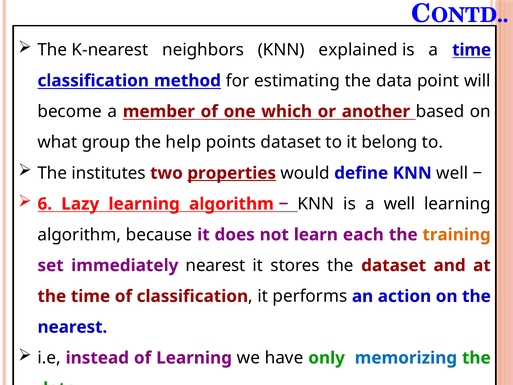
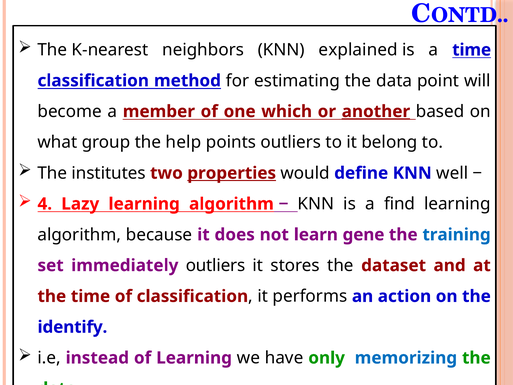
another underline: none -> present (376, 111)
points dataset: dataset -> outliers (291, 142)
6: 6 -> 4 (45, 204)
a well: well -> find (399, 204)
each: each -> gene (363, 235)
training colour: orange -> blue (457, 235)
immediately nearest: nearest -> outliers (216, 265)
nearest: nearest -> identify (72, 327)
